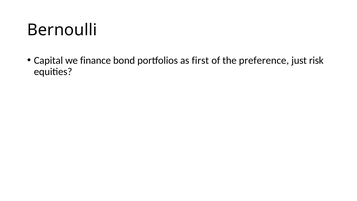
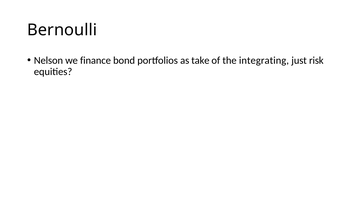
Capital: Capital -> Nelson (48, 60)
first: first -> take (200, 60)
preference: preference -> integrating (264, 60)
